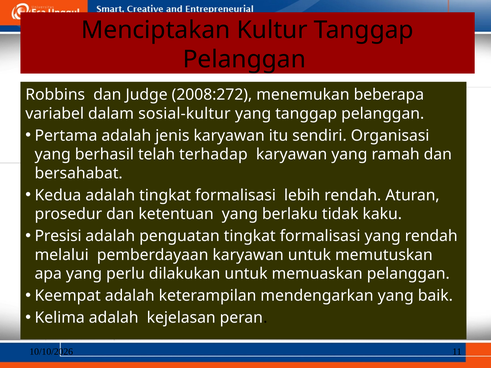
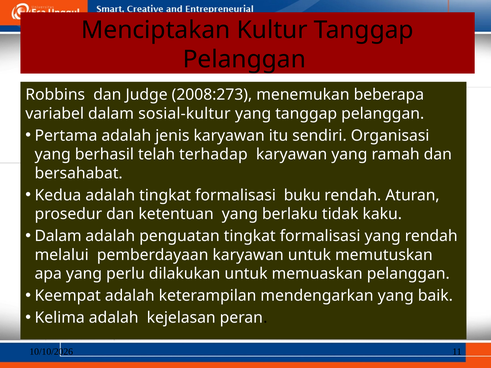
2008:272: 2008:272 -> 2008:273 (212, 95)
lebih: lebih -> buku (302, 195)
Presisi: Presisi -> Dalam (58, 236)
